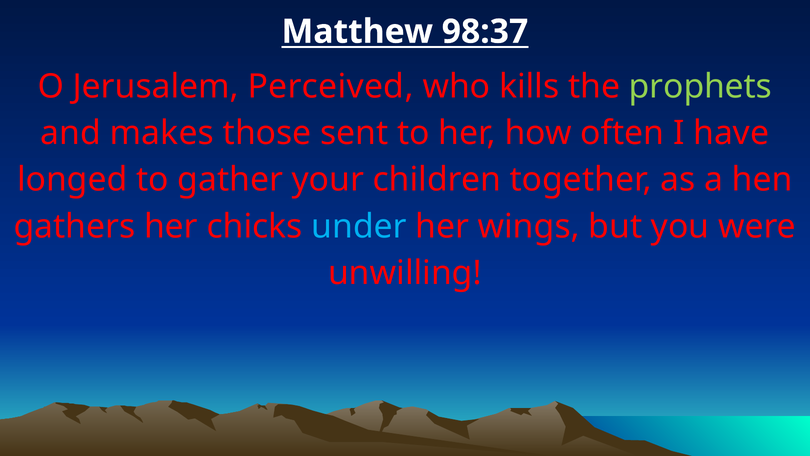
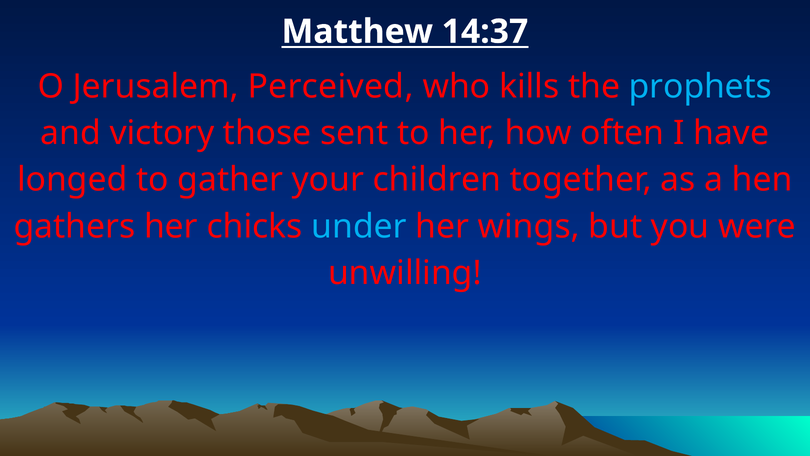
98:37: 98:37 -> 14:37 (485, 32)
prophets colour: light green -> light blue (700, 87)
makes: makes -> victory (162, 133)
